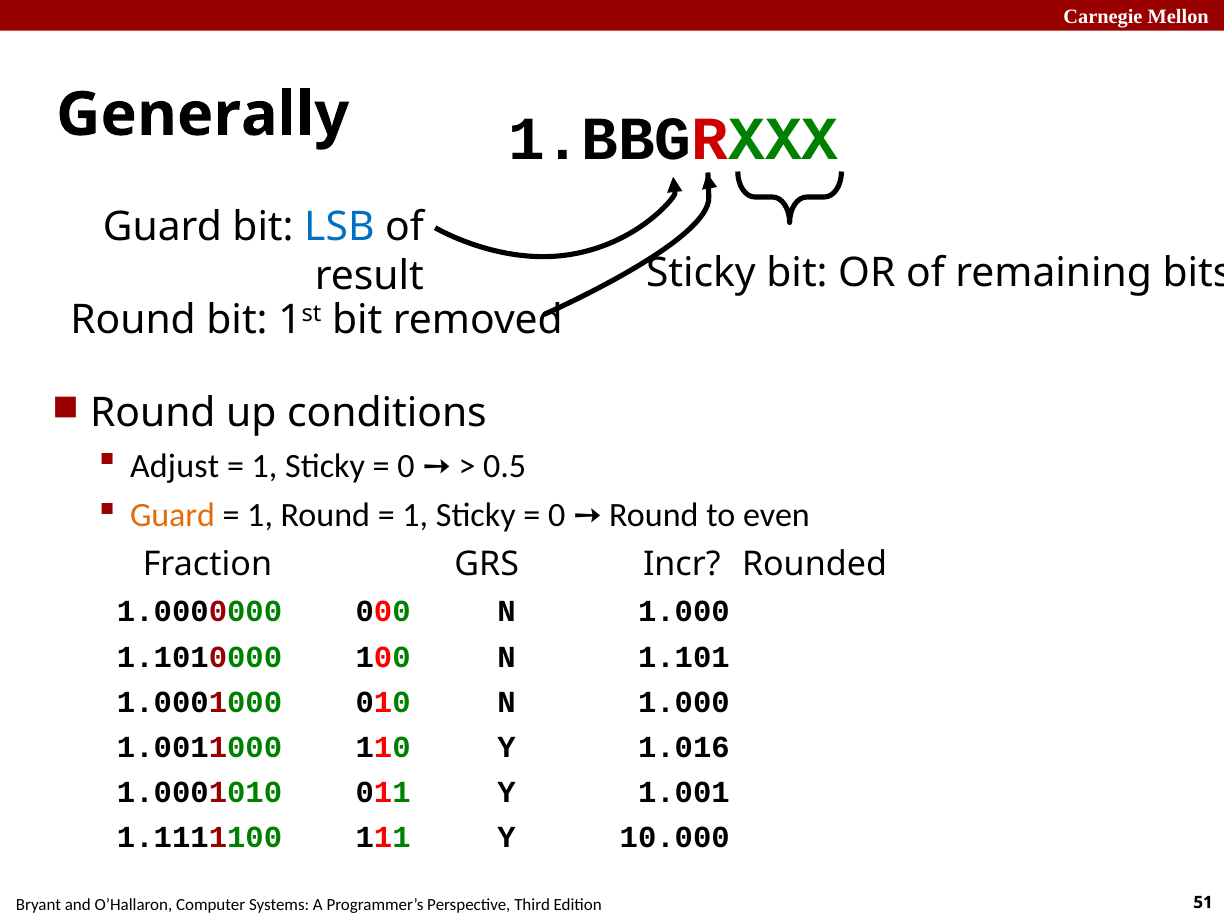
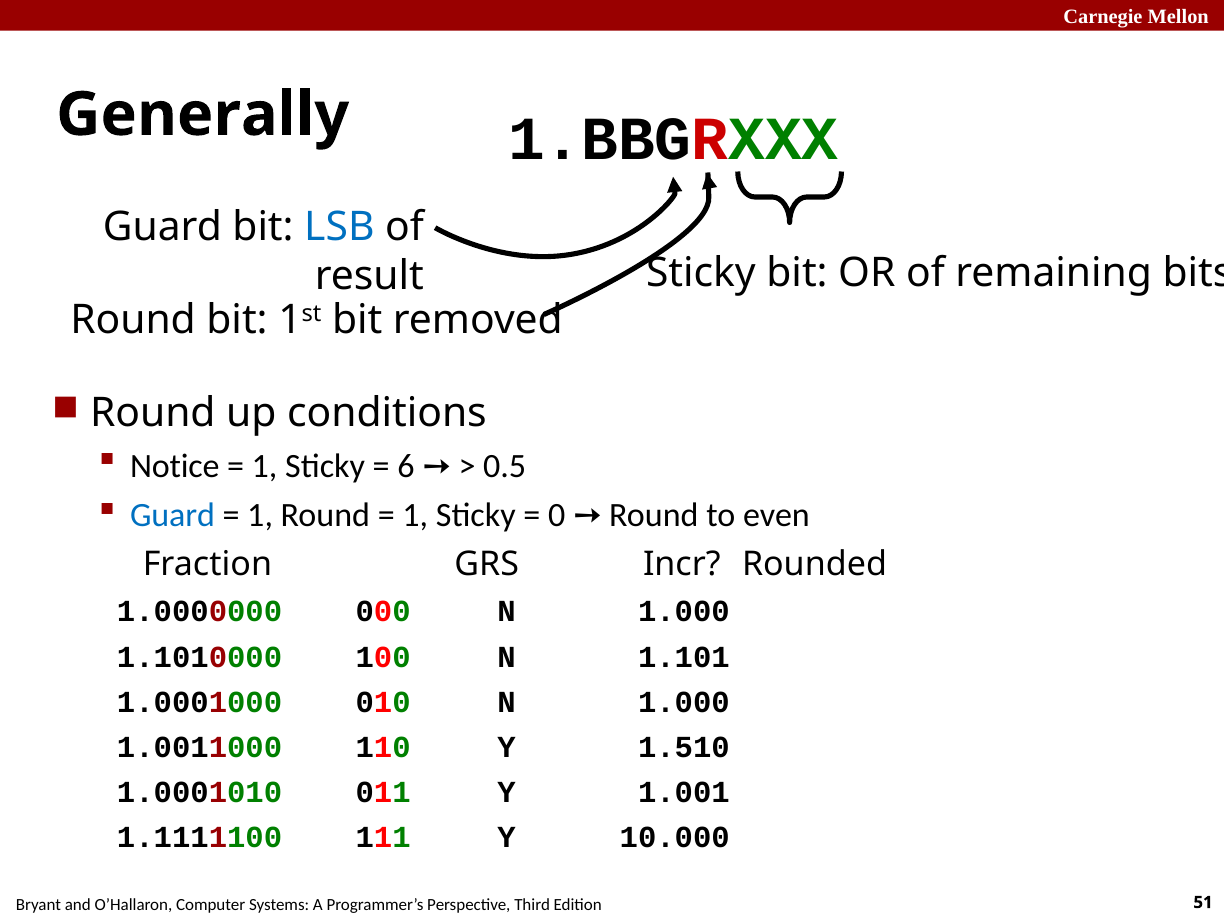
Adjust: Adjust -> Notice (175, 466)
0: 0 -> 6 (406, 466)
Guard colour: orange -> blue (173, 515)
1.016: 1.016 -> 1.510 (684, 747)
